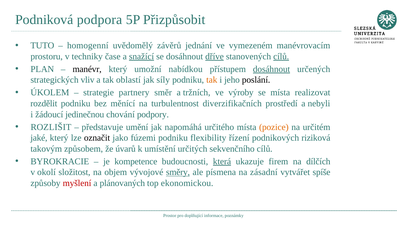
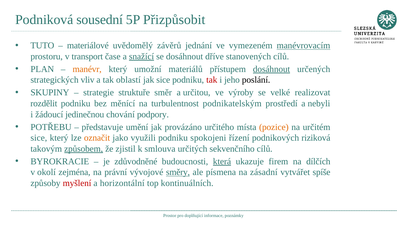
podpora: podpora -> sousední (100, 20)
homogenní: homogenní -> materiálové (88, 46)
manévrovacím underline: none -> present (303, 46)
techniky: techniky -> transport (87, 56)
dříve underline: present -> none (215, 56)
cílů underline: present -> none (281, 56)
manévr colour: black -> orange (87, 69)
nabídkou: nabídkou -> materiálů (186, 69)
jak síly: síly -> sice (163, 80)
tak colour: orange -> red (212, 80)
ÚKOLEM: ÚKOLEM -> SKUPINY (50, 93)
partnery: partnery -> struktuře (134, 93)
tržních: tržních -> určitou (197, 93)
se místa: místa -> velké (280, 93)
diverzifikačních: diverzifikačních -> podnikatelským (232, 103)
ROZLIŠIT: ROZLIŠIT -> POTŘEBU (51, 127)
napomáhá: napomáhá -> provázáno (183, 127)
jaké: jaké -> sice (39, 138)
označit colour: black -> orange (97, 138)
fúzemi: fúzemi -> využili (143, 138)
flexibility: flexibility -> spokojeni (208, 138)
způsobem underline: none -> present (84, 149)
úvarů: úvarů -> zjistil (126, 149)
umístění: umístění -> smlouva (160, 149)
kompetence: kompetence -> zdůvodněné (136, 161)
složitost: složitost -> zejména (74, 172)
objem: objem -> právní (116, 172)
plánovaných: plánovaných -> horizontální (122, 183)
ekonomickou: ekonomickou -> kontinuálních (187, 183)
